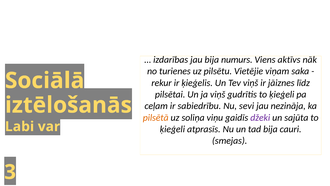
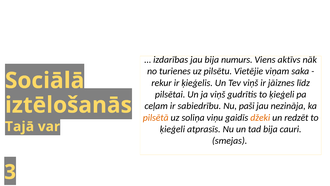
sevi: sevi -> paši (247, 106)
džeki colour: purple -> orange (260, 117)
sajūta: sajūta -> redzēt (296, 117)
Labi: Labi -> Tajā (20, 126)
